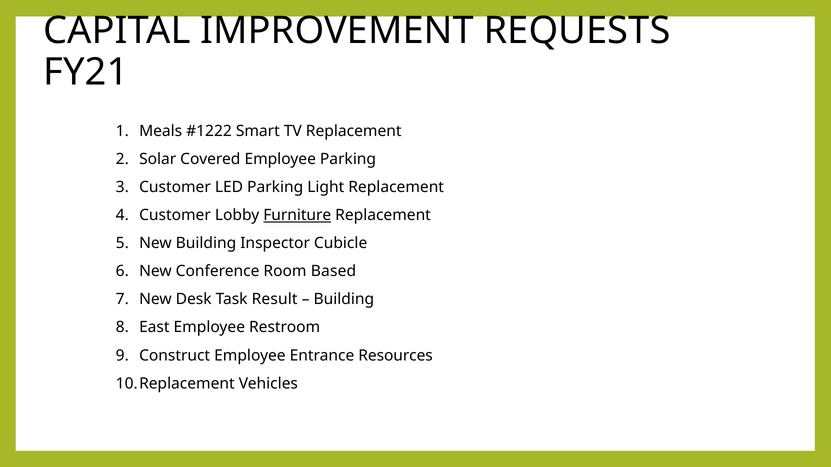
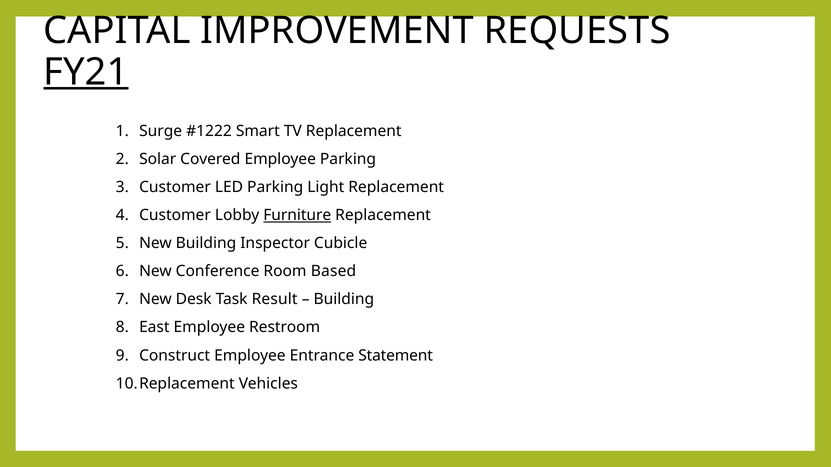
FY21 underline: none -> present (86, 72)
Meals: Meals -> Surge (161, 131)
Resources: Resources -> Statement (396, 356)
